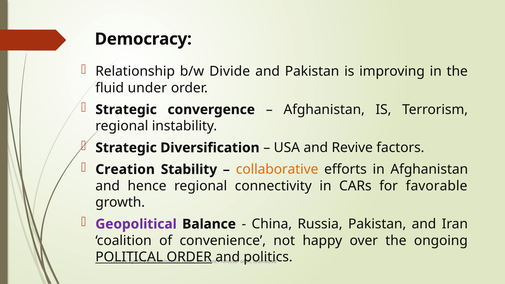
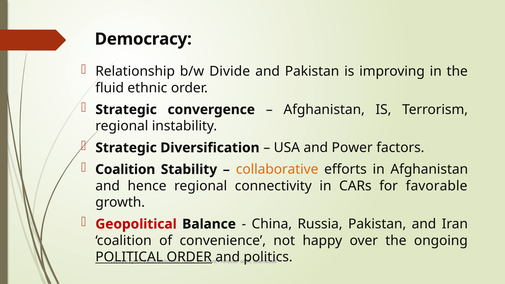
under: under -> ethnic (147, 88)
Revive: Revive -> Power (352, 148)
Creation: Creation -> Coalition (125, 169)
Geopolitical colour: purple -> red (136, 224)
